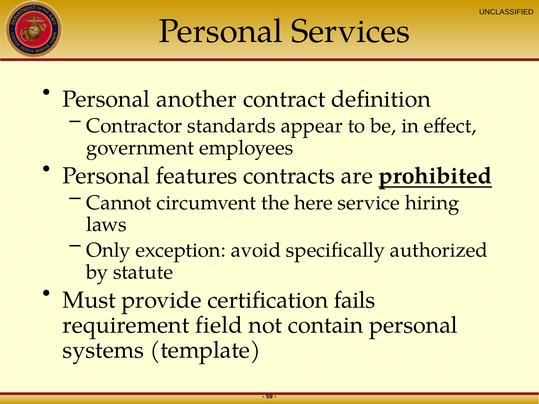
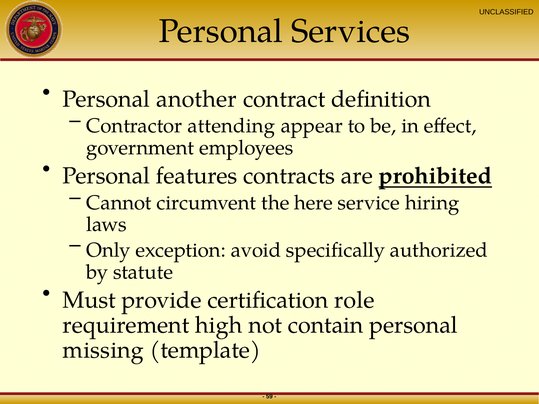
standards: standards -> attending (231, 126)
fails: fails -> role (354, 300)
field: field -> high (219, 325)
systems: systems -> missing (103, 351)
